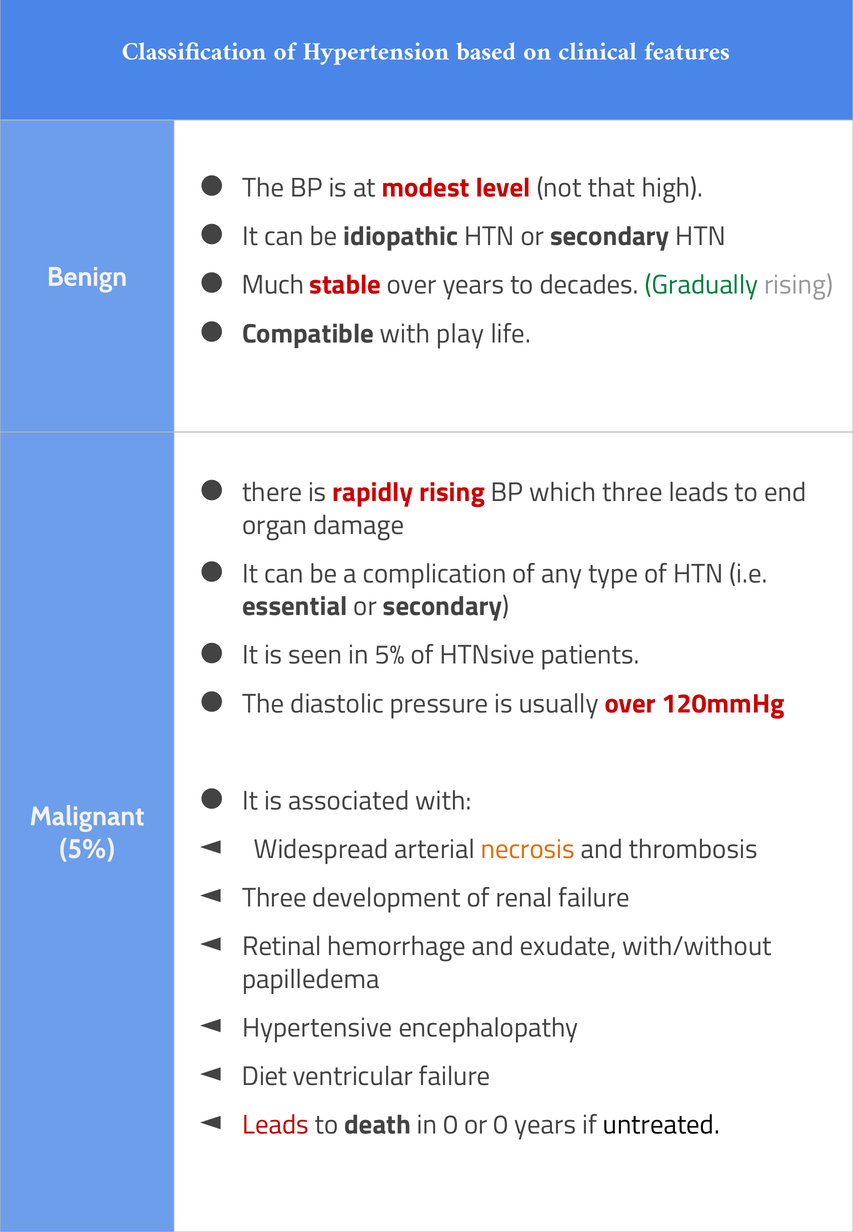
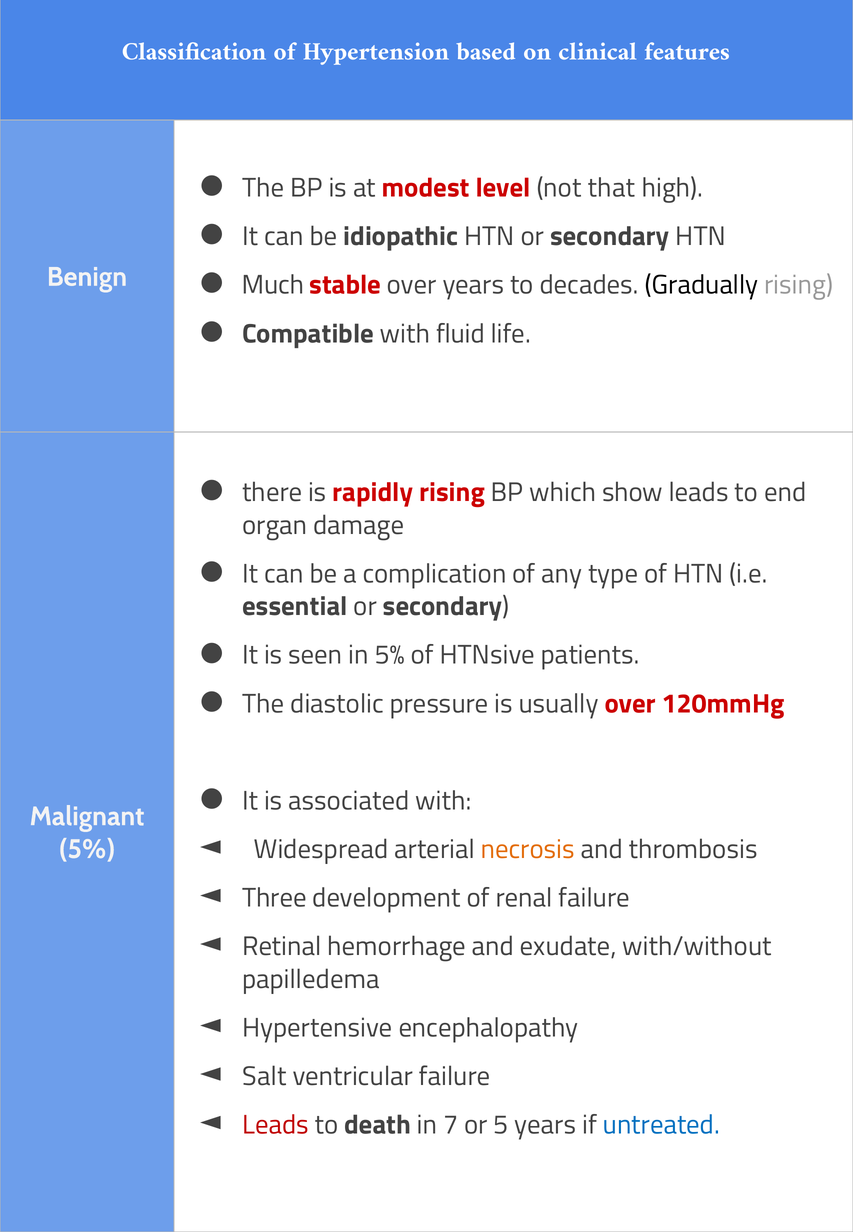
Gradually colour: green -> black (702, 285)
play: play -> fluid (460, 334)
which three: three -> show (633, 493)
Diet: Diet -> Salt (264, 1077)
in 0: 0 -> 7 (451, 1125)
or 0: 0 -> 5 (501, 1125)
untreated colour: black -> blue (661, 1125)
